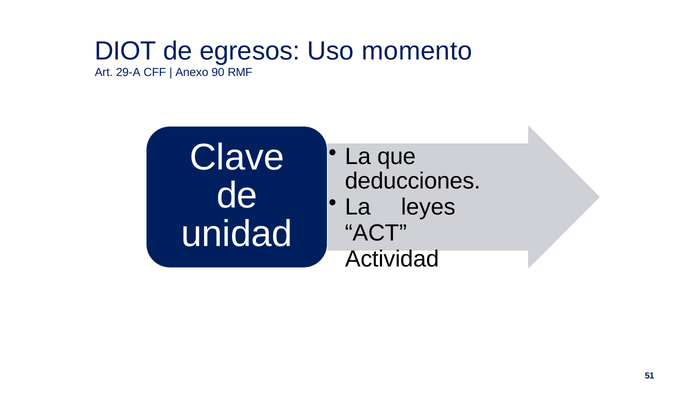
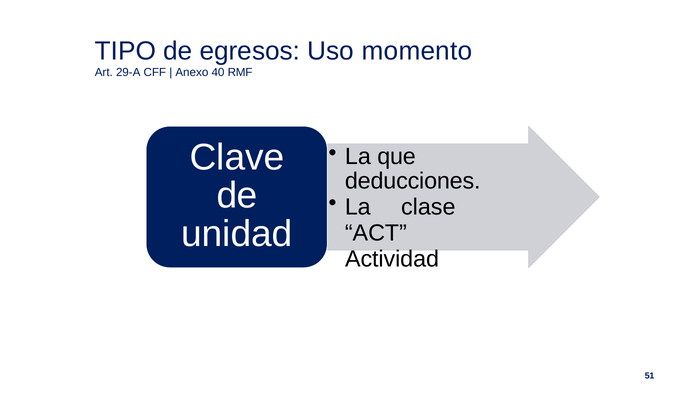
DIOT: DIOT -> TIPO (125, 51)
90: 90 -> 40 (218, 73)
leyes: leyes -> clase (428, 207)
